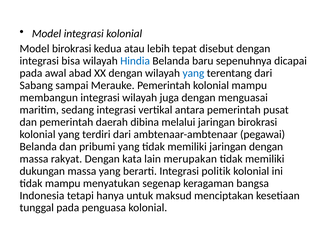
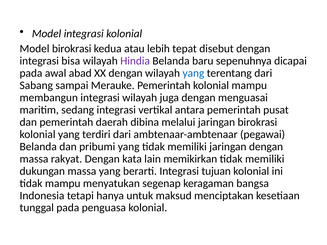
Hindia colour: blue -> purple (135, 61)
merupakan: merupakan -> memikirkan (190, 159)
politik: politik -> tujuan (216, 171)
